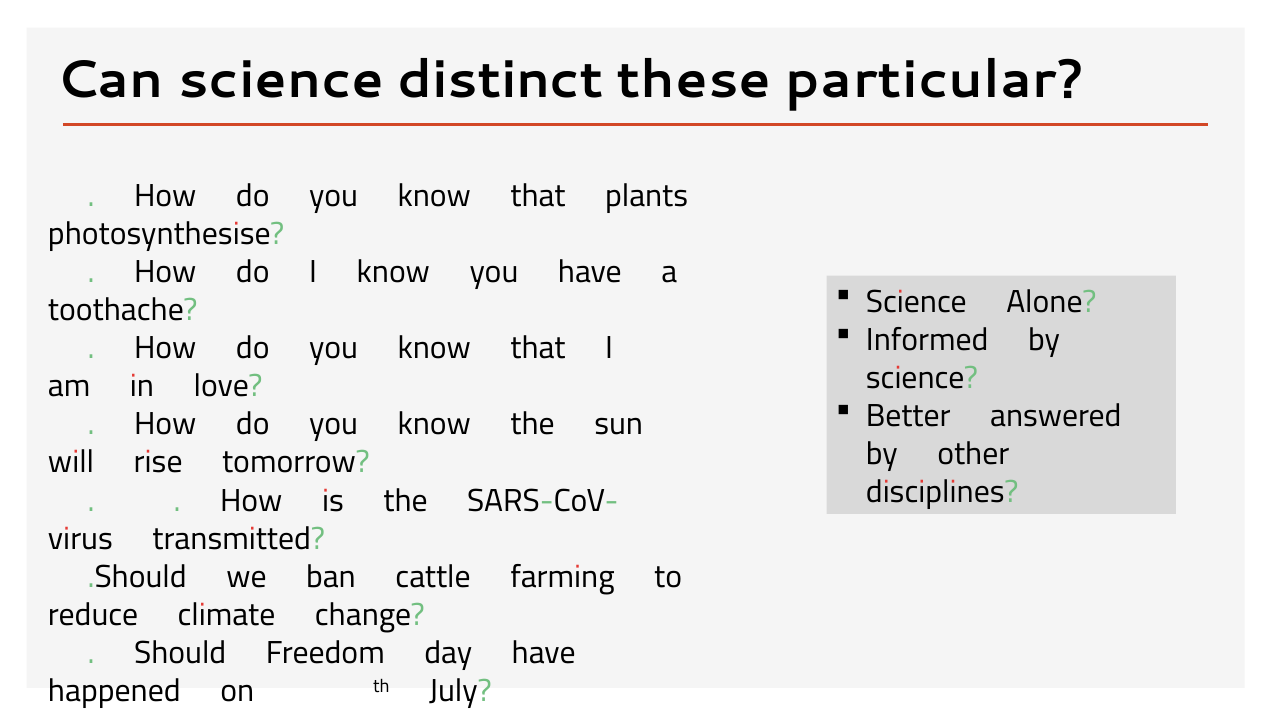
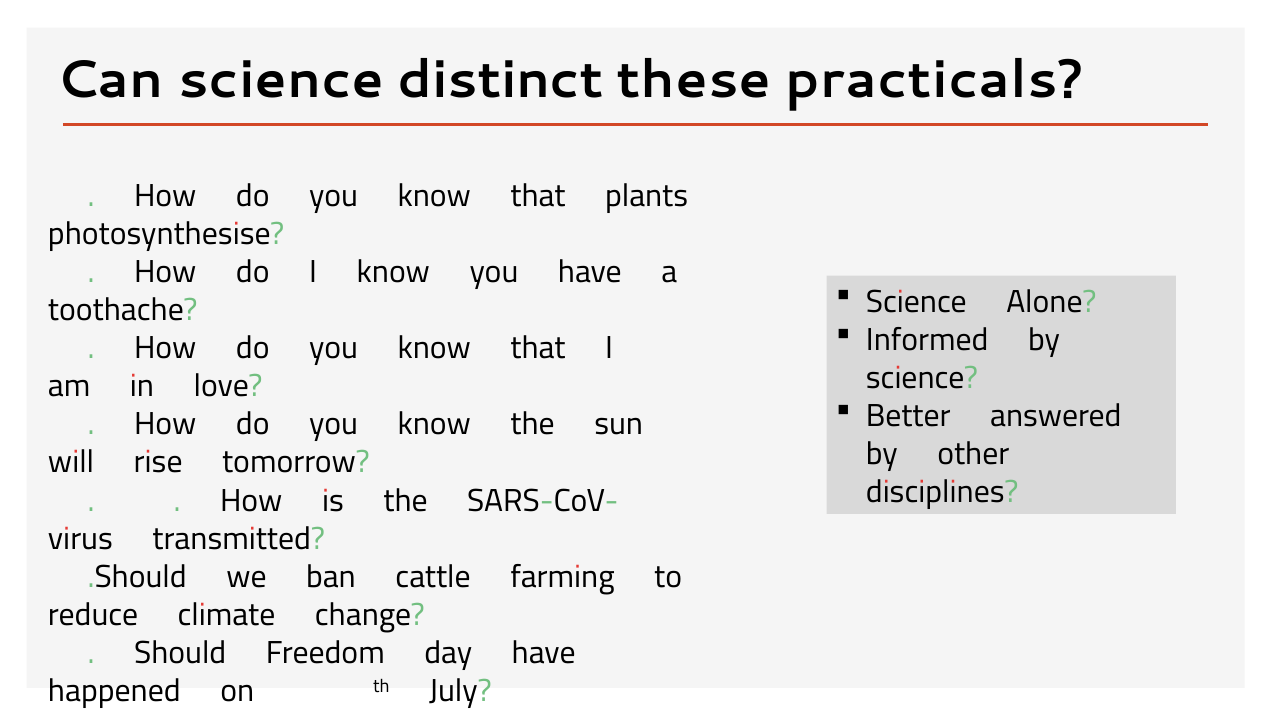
particular: particular -> practicals (935, 80)
